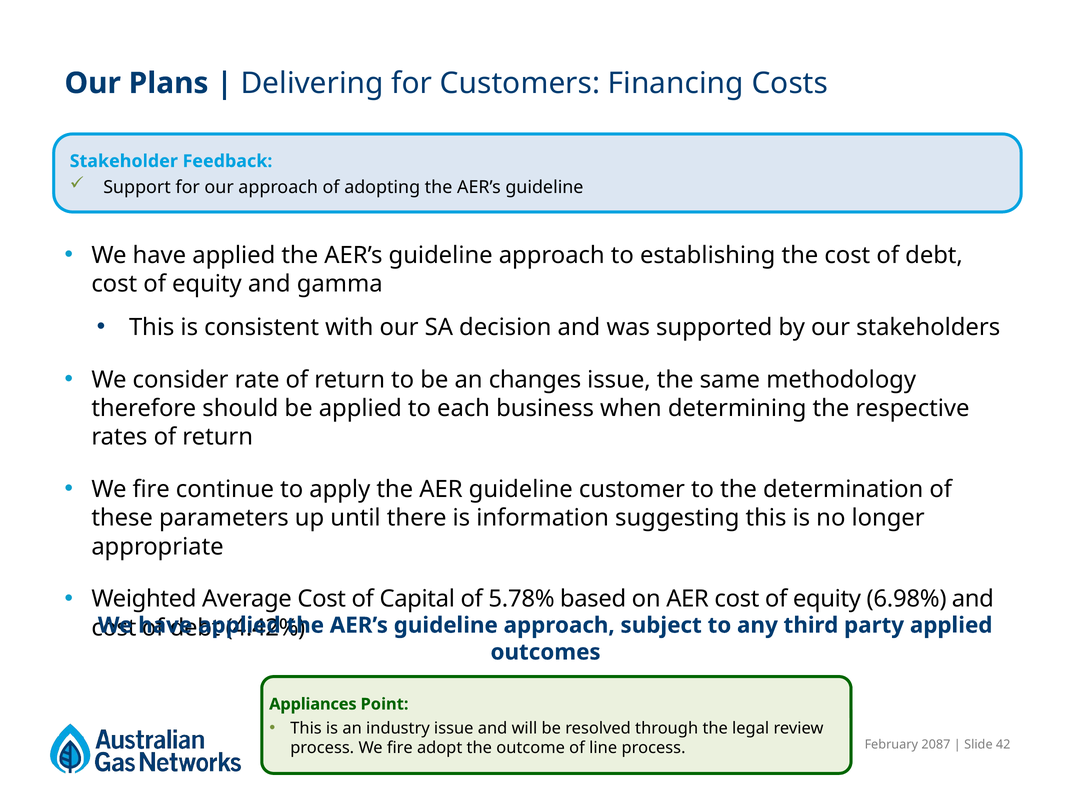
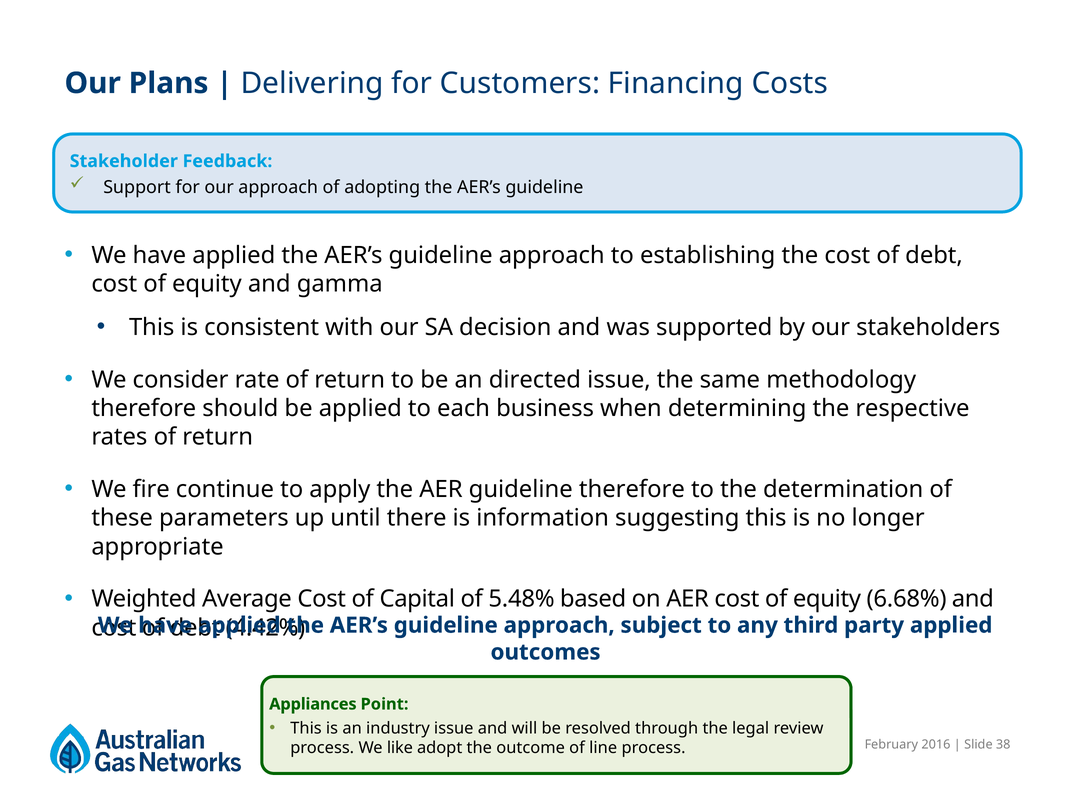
changes: changes -> directed (535, 380)
guideline customer: customer -> therefore (632, 490)
5.78%: 5.78% -> 5.48% (522, 599)
6.98%: 6.98% -> 6.68% (907, 599)
2087: 2087 -> 2016 (936, 745)
42: 42 -> 38 (1003, 745)
process We fire: fire -> like (400, 748)
